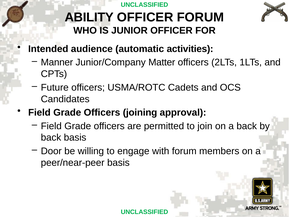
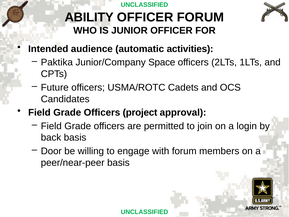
Manner: Manner -> Paktika (57, 62)
Matter: Matter -> Space (162, 62)
joining: joining -> project (140, 112)
a back: back -> login (247, 126)
